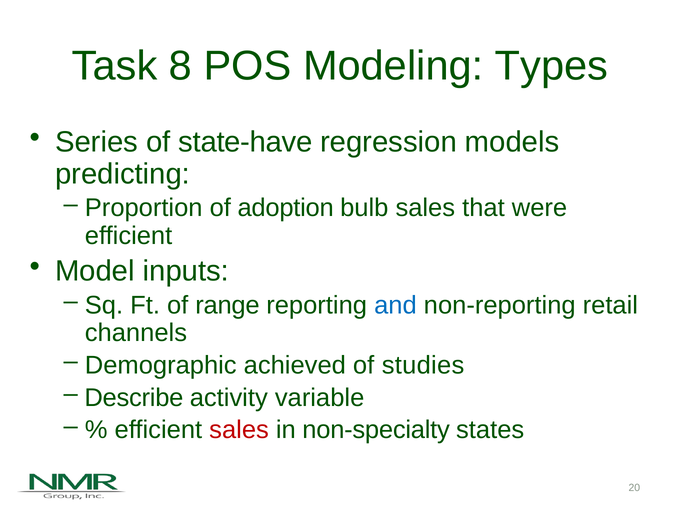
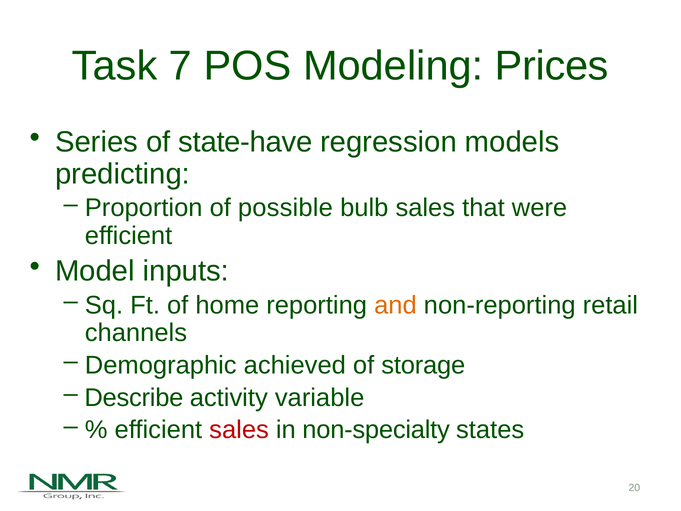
8: 8 -> 7 (181, 66)
Types: Types -> Prices (552, 66)
adoption: adoption -> possible (285, 208)
range: range -> home (227, 305)
and colour: blue -> orange (395, 305)
studies: studies -> storage (423, 365)
